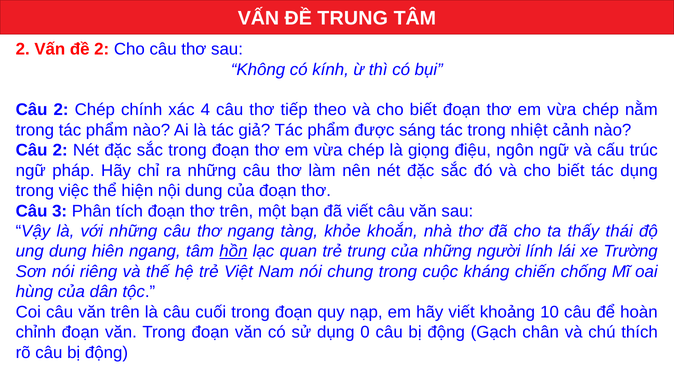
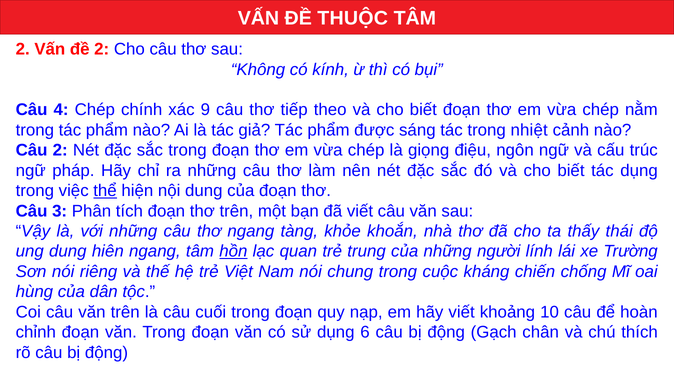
ĐỀ TRUNG: TRUNG -> THUỘC (353, 18)
2: 2 -> 4 (61, 110)
4: 4 -> 9 (205, 110)
thể underline: none -> present (105, 191)
0: 0 -> 6 (365, 332)
